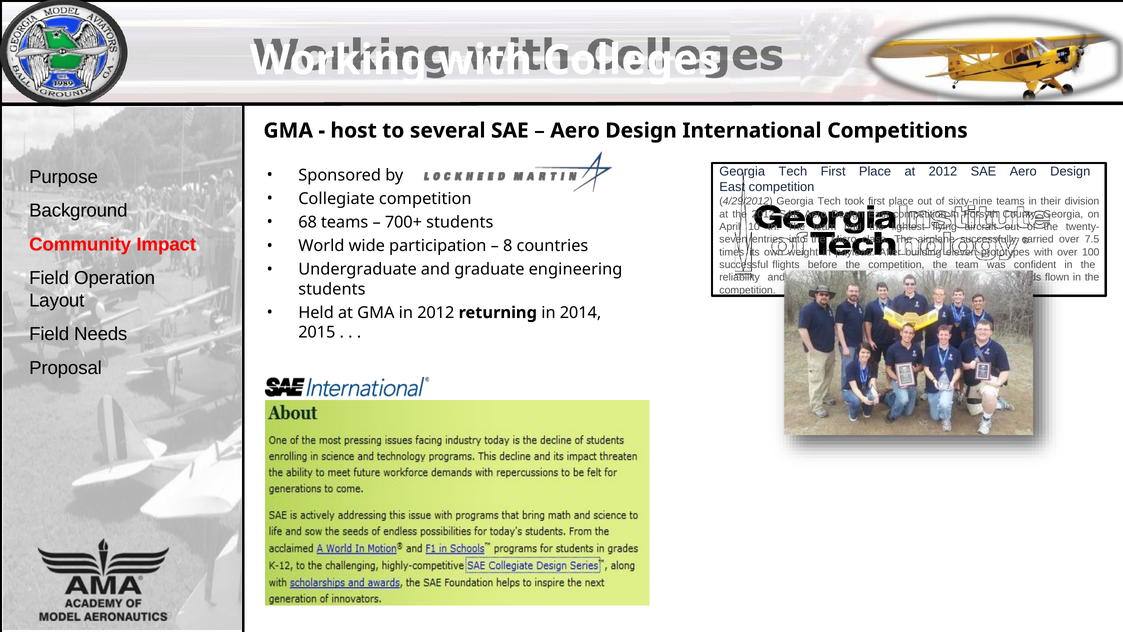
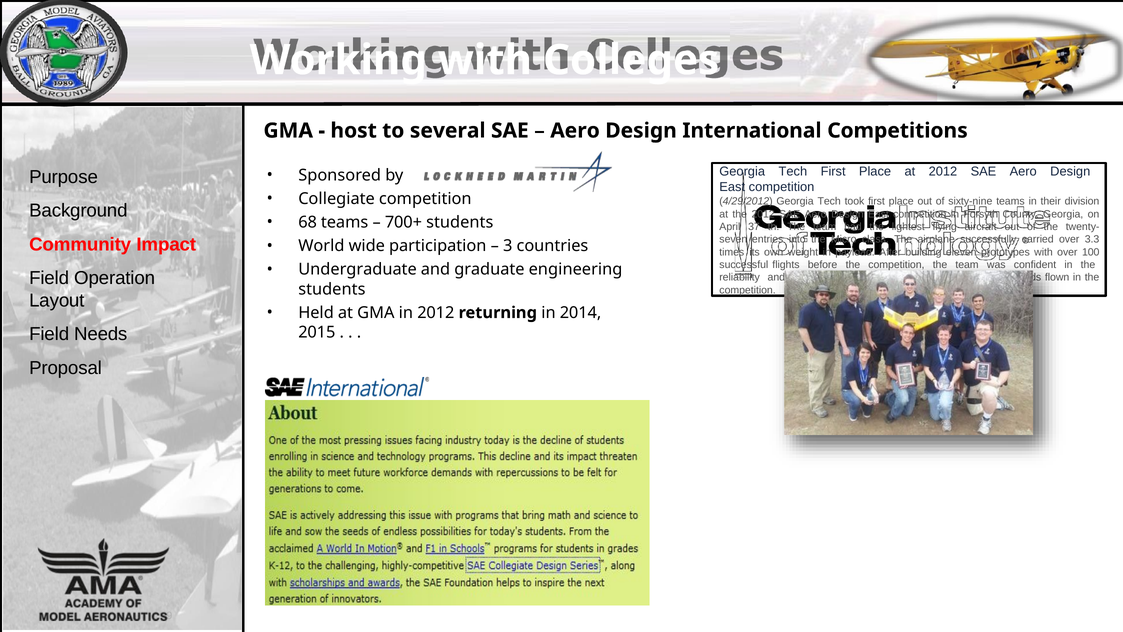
10: 10 -> 37 (754, 227)
7.5: 7.5 -> 3.3 (1092, 239)
8: 8 -> 3 (508, 246)
